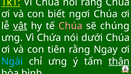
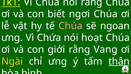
vật underline: present -> none (20, 26)
chúng: chúng -> ngoan (115, 26)
dưới: dưới -> hoạt (92, 38)
tiên: tiên -> giới (56, 49)
Ngay: Ngay -> Vang (106, 49)
Ngài colour: light blue -> yellow (12, 61)
